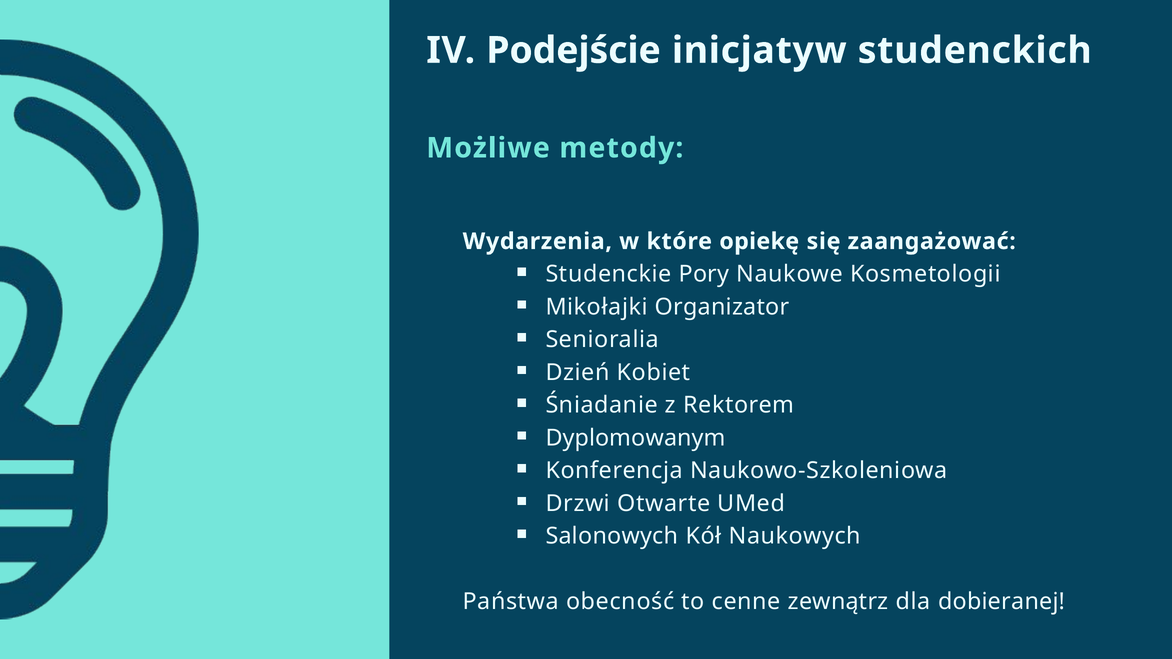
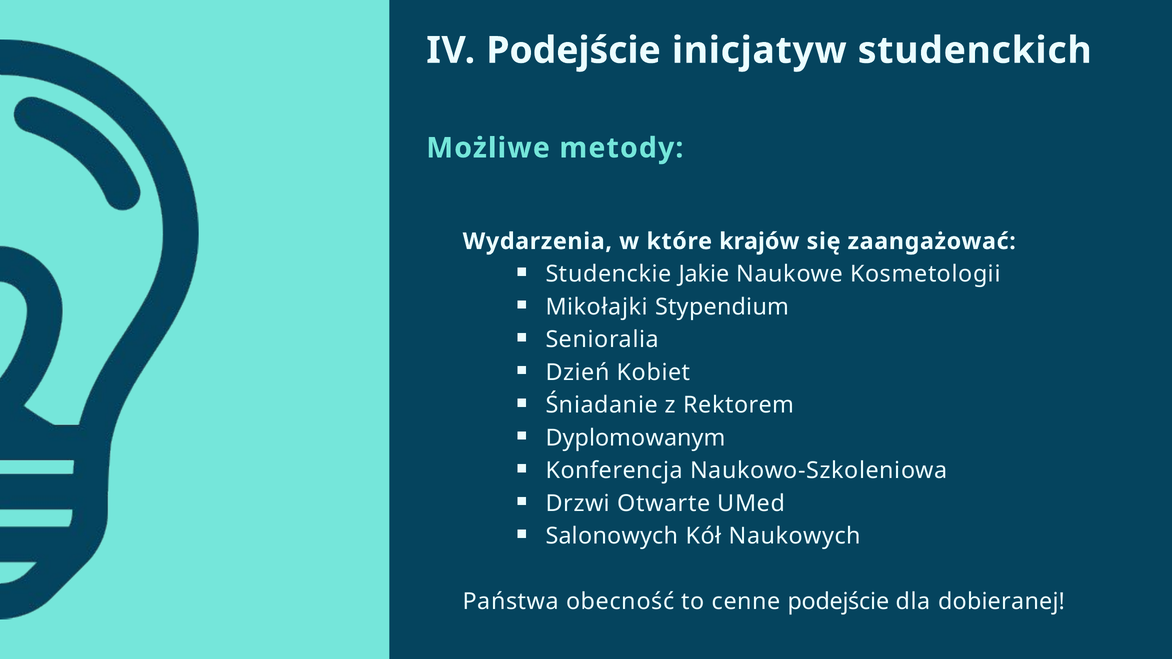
opiekę: opiekę -> krajów (759, 241)
Pory: Pory -> Jakie (704, 274)
Organizator: Organizator -> Stypendium (722, 307)
cenne zewnątrz: zewnątrz -> podejście (838, 602)
